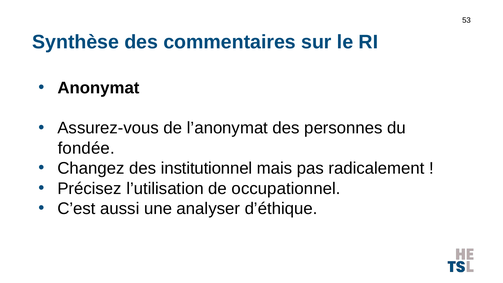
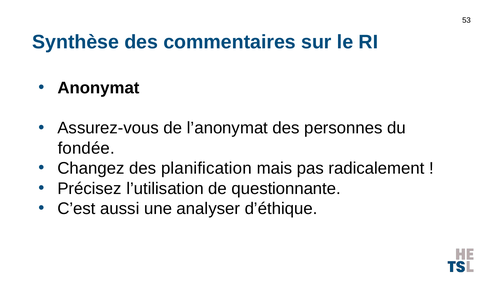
institutionnel: institutionnel -> planification (206, 168)
occupationnel: occupationnel -> questionnante (286, 188)
